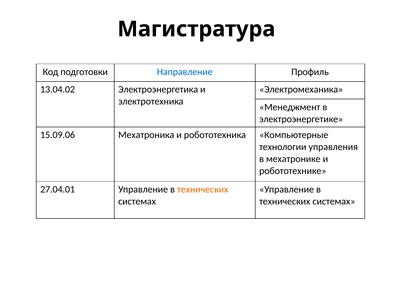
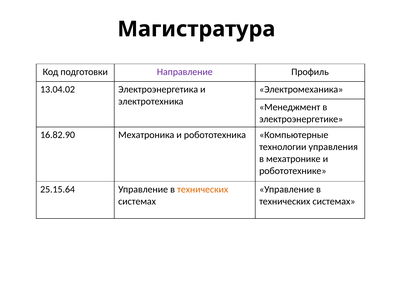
Направление colour: blue -> purple (185, 72)
15.09.06: 15.09.06 -> 16.82.90 (58, 135)
27.04.01: 27.04.01 -> 25.15.64 (58, 189)
